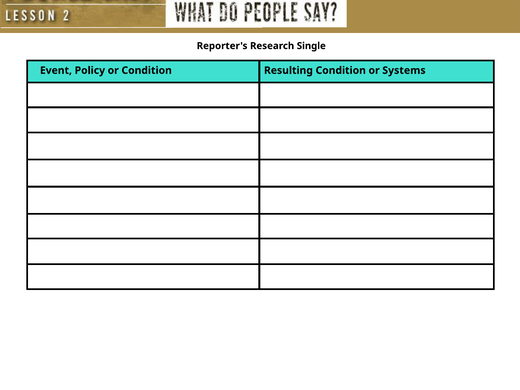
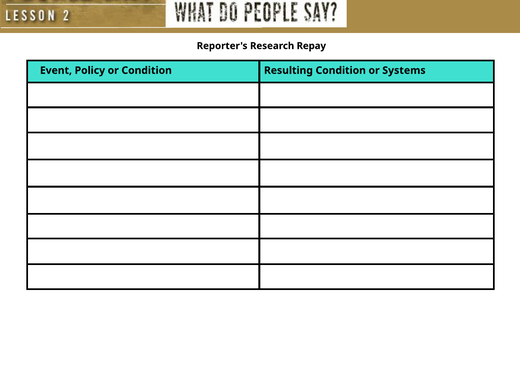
Single: Single -> Repay (311, 46)
